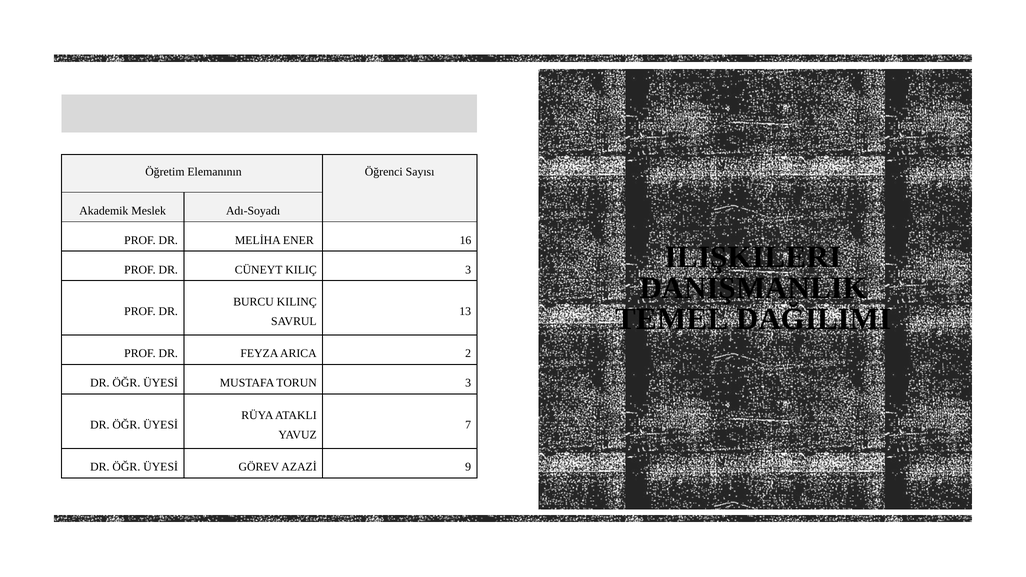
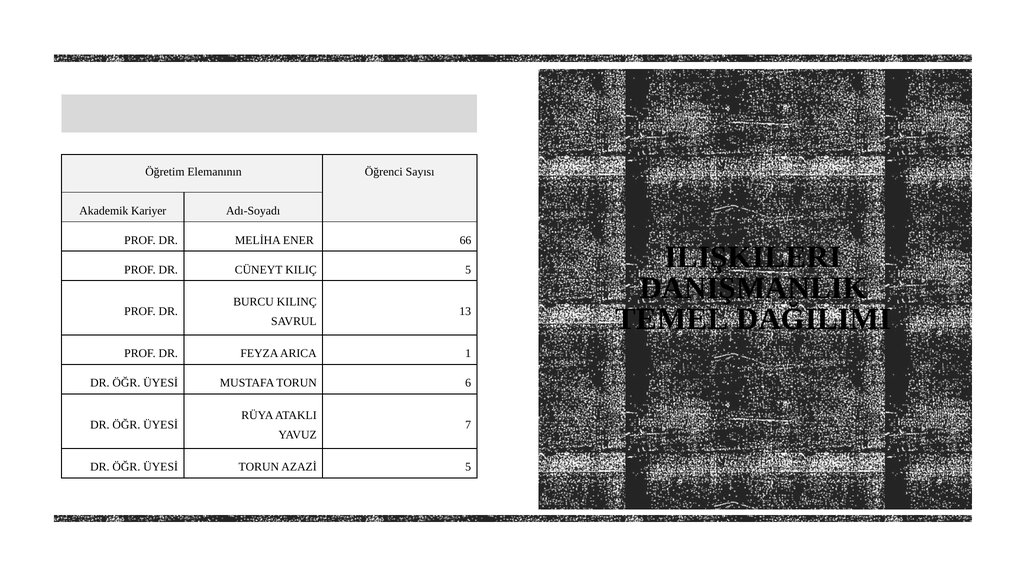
Meslek: Meslek -> Kariyer (149, 211)
16: 16 -> 66 (466, 240)
KILIÇ 3: 3 -> 5 (468, 270)
2: 2 -> 1 (468, 354)
TORUN 3: 3 -> 6 (468, 383)
ÜYESİ GÖREV: GÖREV -> TORUN (259, 467)
AZAZİ 9: 9 -> 5 (468, 467)
